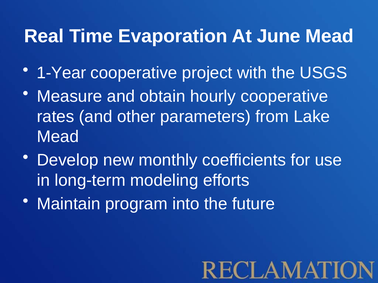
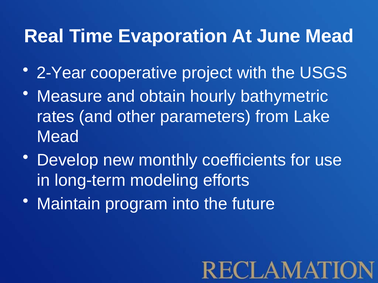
1-Year: 1-Year -> 2-Year (61, 73)
hourly cooperative: cooperative -> bathymetric (284, 97)
